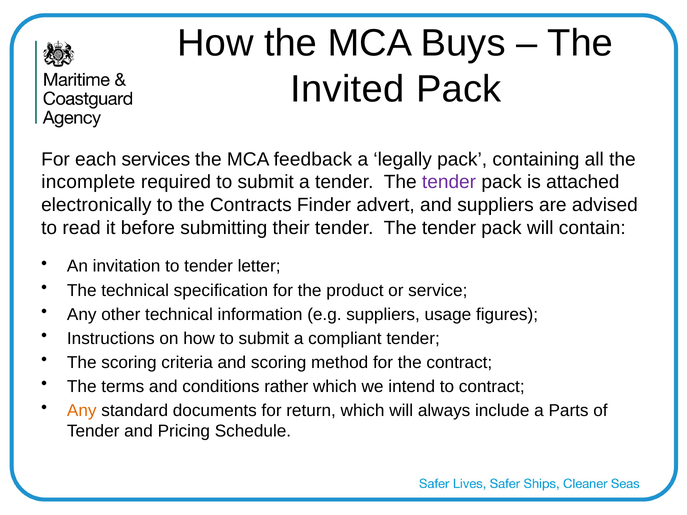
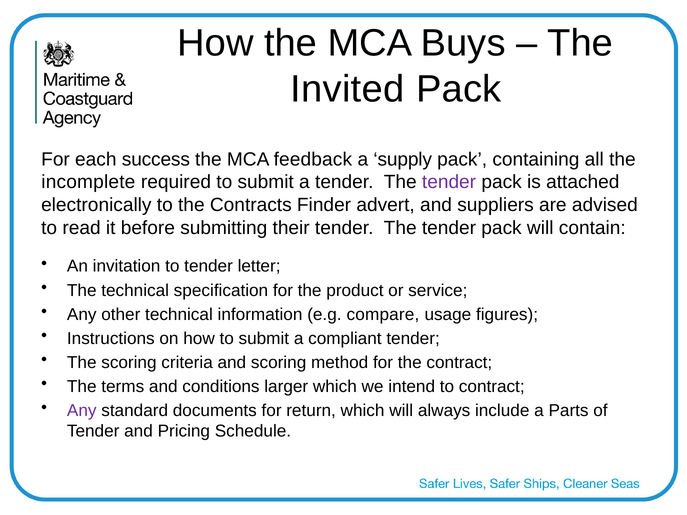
services: services -> success (156, 159)
legally: legally -> supply (403, 159)
e.g suppliers: suppliers -> compare (383, 315)
rather: rather -> larger (286, 387)
Any colour: orange -> purple (82, 411)
